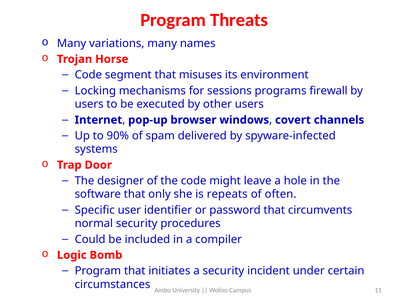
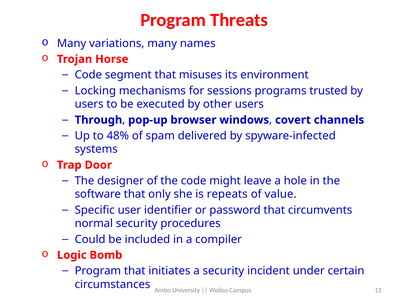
firewall: firewall -> trusted (329, 91)
Internet: Internet -> Through (98, 120)
90%: 90% -> 48% (118, 136)
often: often -> value (281, 195)
